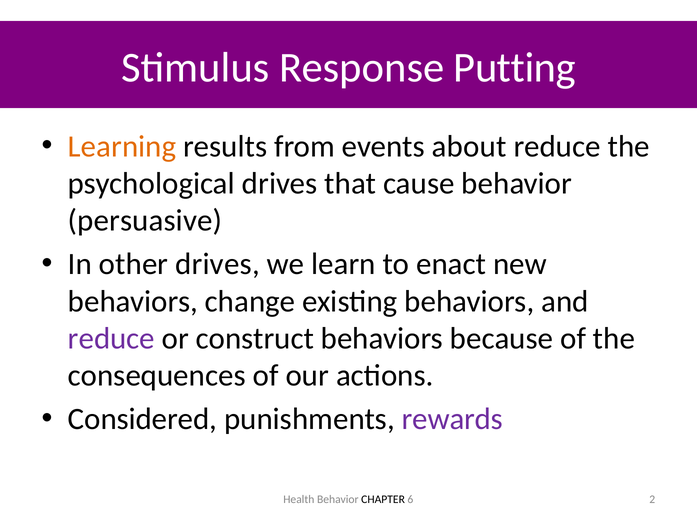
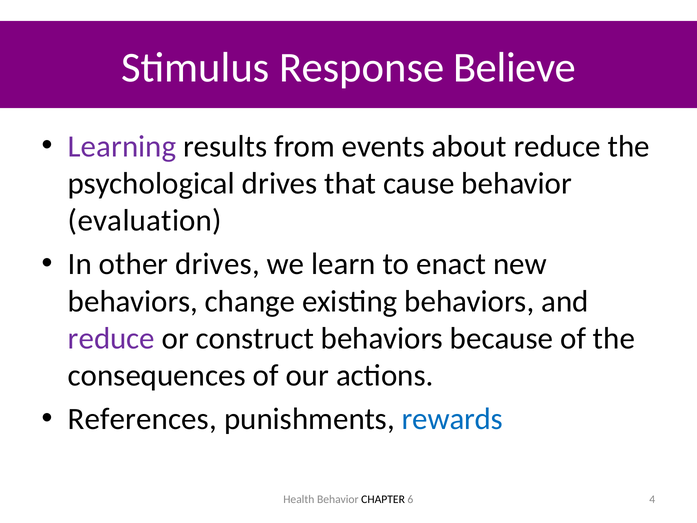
Putting: Putting -> Believe (515, 67)
Learning colour: orange -> purple (122, 146)
persuasive: persuasive -> evaluation (145, 221)
Considered: Considered -> References (142, 419)
rewards colour: purple -> blue (452, 419)
2: 2 -> 4 (652, 499)
